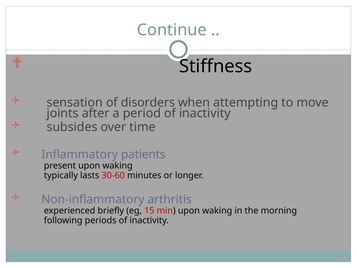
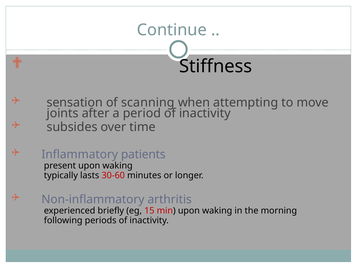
disorders: disorders -> scanning (148, 103)
